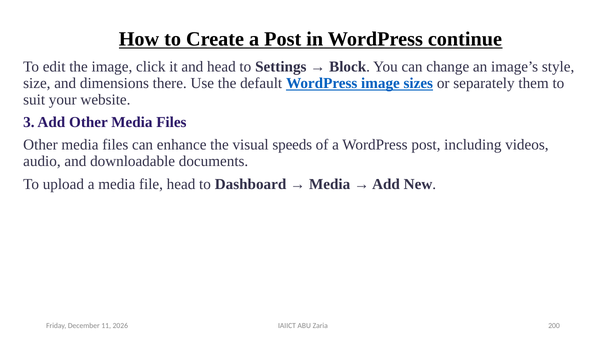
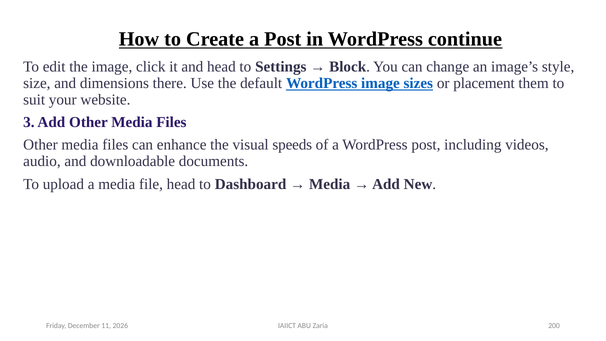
separately: separately -> placement (484, 83)
